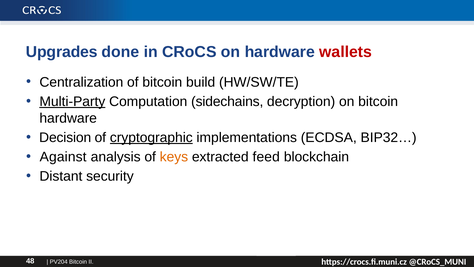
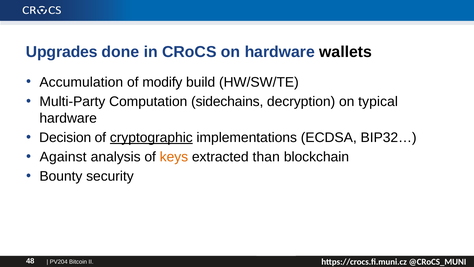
wallets colour: red -> black (346, 52)
Centralization: Centralization -> Accumulation (81, 82)
of bitcoin: bitcoin -> modify (162, 82)
Multi-Party underline: present -> none (72, 101)
on bitcoin: bitcoin -> typical (378, 101)
feed: feed -> than (266, 157)
Distant: Distant -> Bounty (61, 176)
